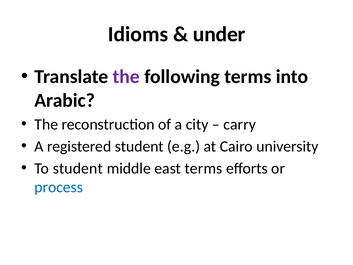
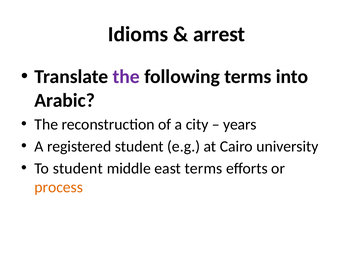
under: under -> arrest (219, 34)
carry: carry -> years (240, 124)
process colour: blue -> orange (59, 187)
